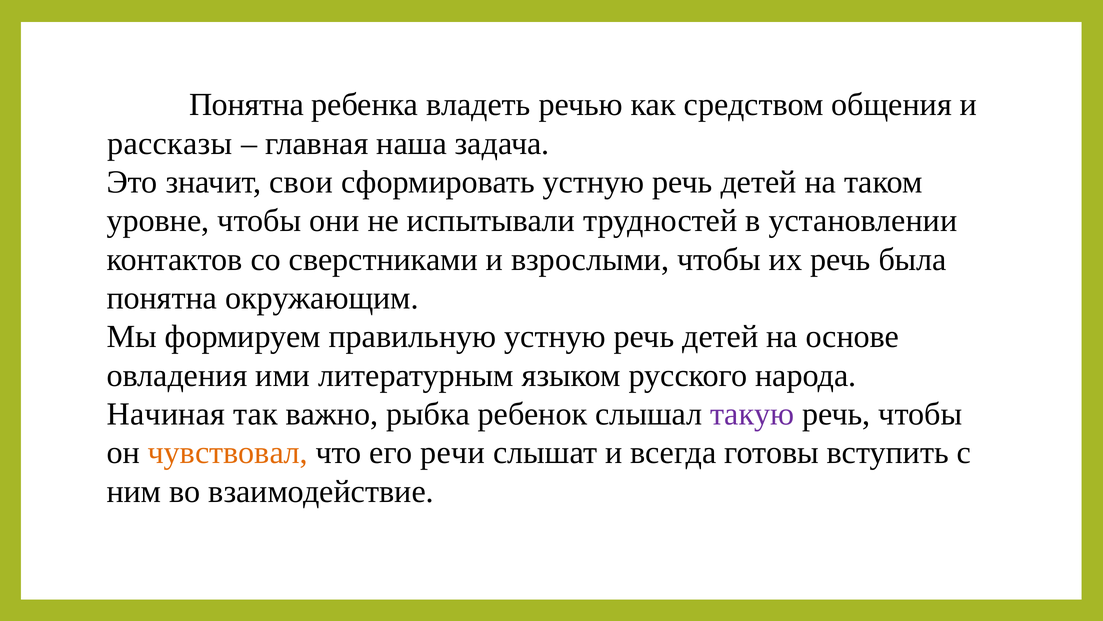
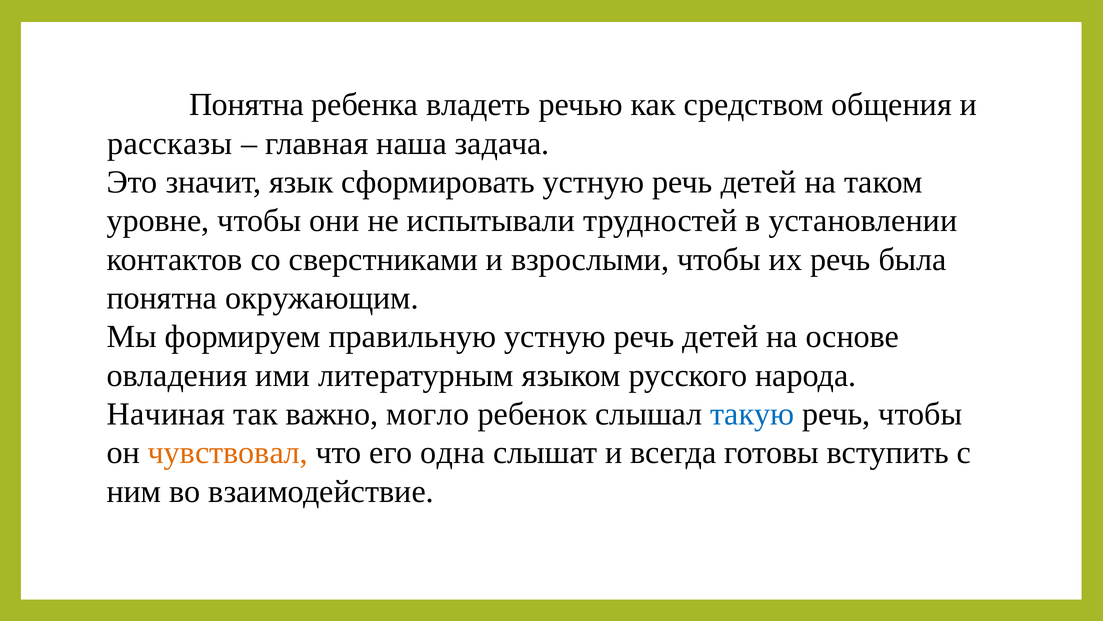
свои: свои -> язык (301, 182)
рыбка: рыбка -> могло (428, 414)
такую colour: purple -> blue (752, 414)
речи: речи -> одна (453, 452)
